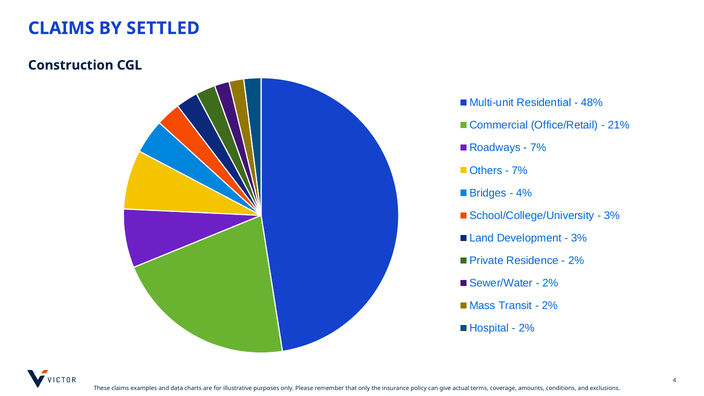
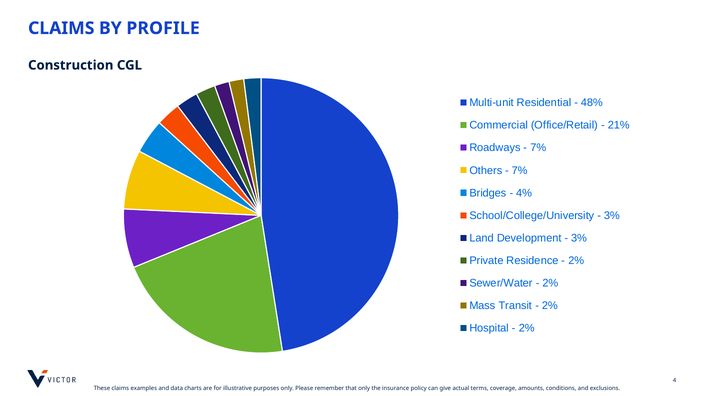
SETTLED: SETTLED -> PROFILE (163, 28)
